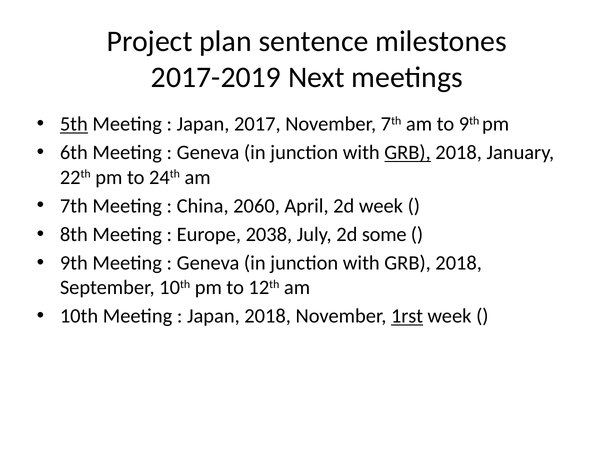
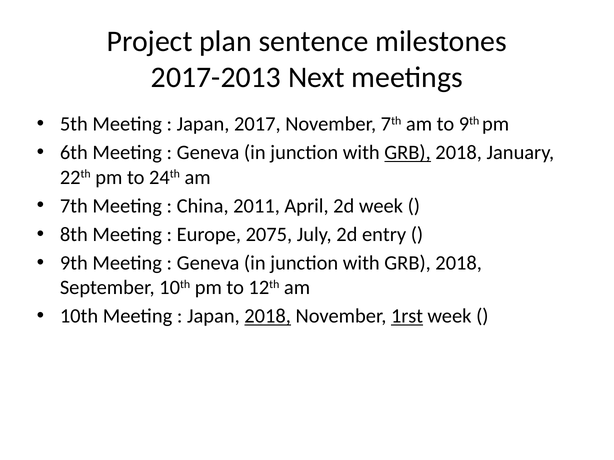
2017-2019: 2017-2019 -> 2017-2013 (216, 77)
5th underline: present -> none (74, 124)
2060: 2060 -> 2011 (257, 206)
2038: 2038 -> 2075 (269, 235)
some: some -> entry (384, 235)
2018 underline: none -> present (268, 317)
